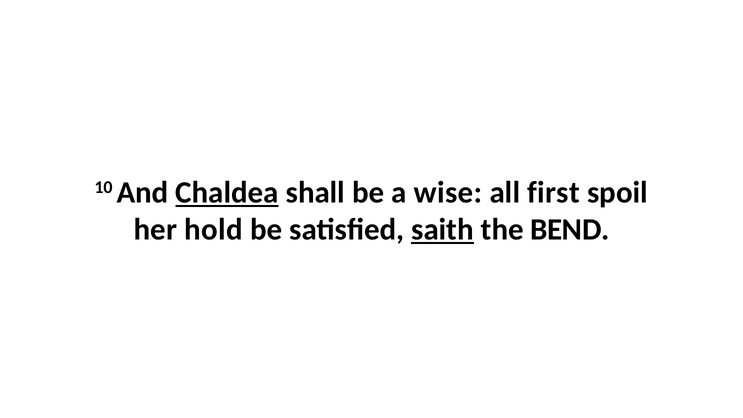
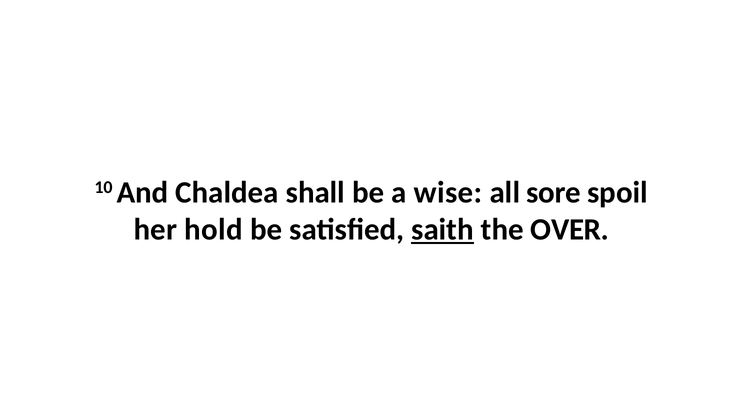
Chaldea underline: present -> none (227, 193)
first: first -> sore (554, 193)
BEND: BEND -> OVER (570, 230)
